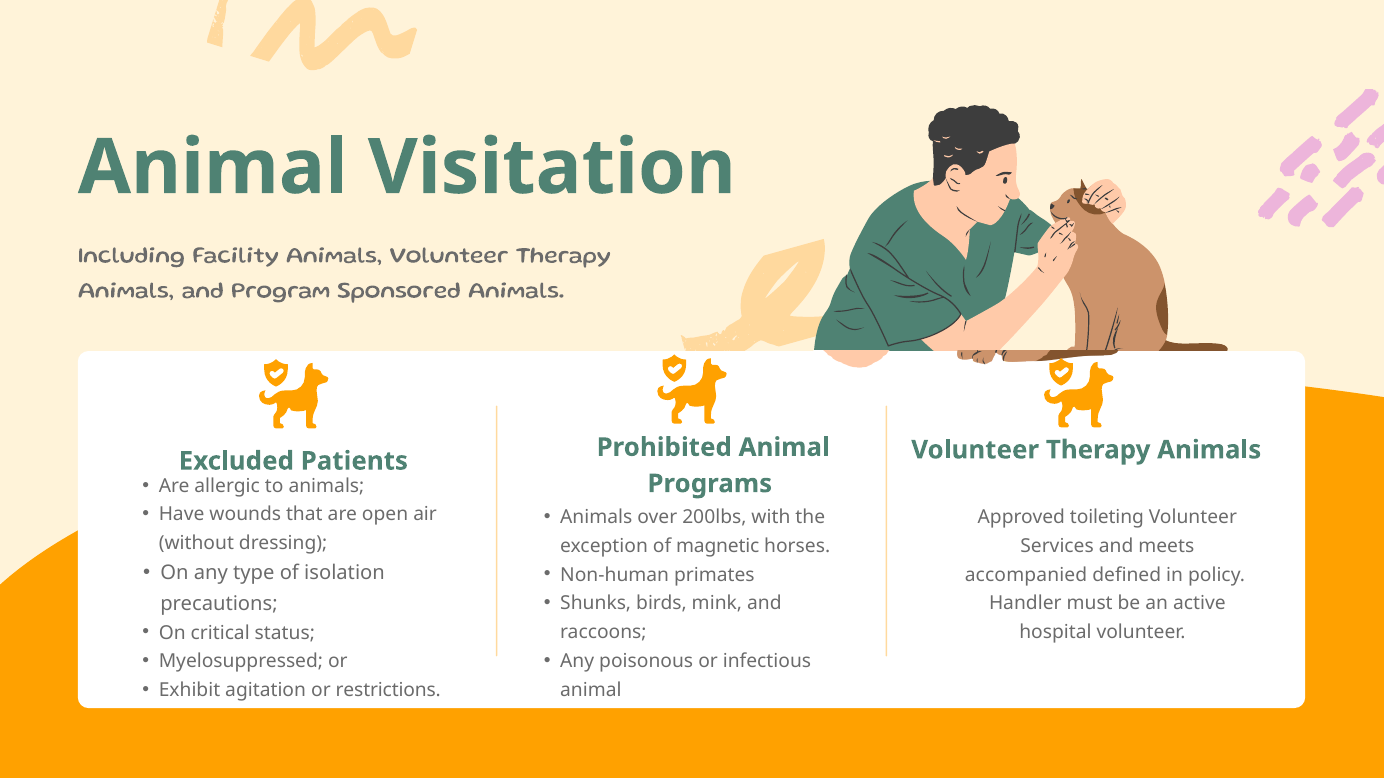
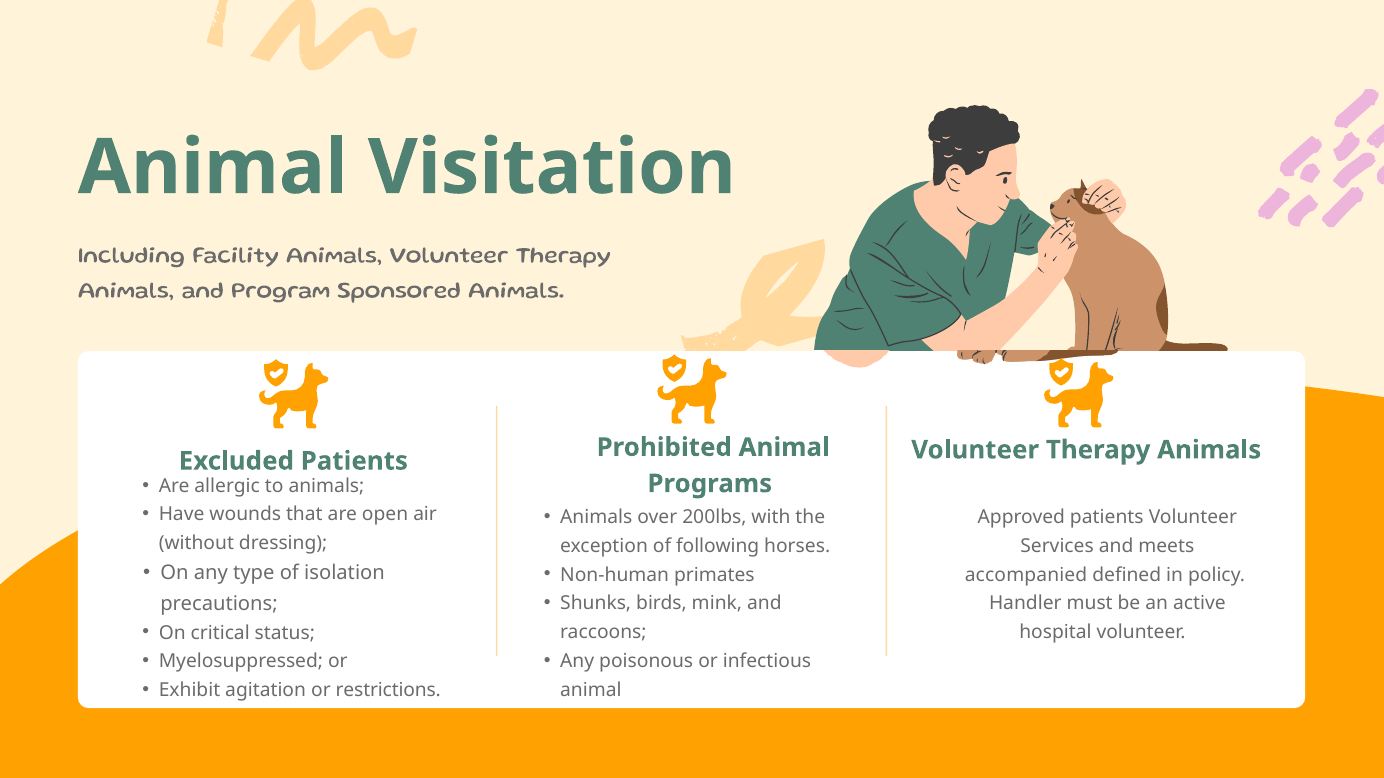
Approved toileting: toileting -> patients (1107, 517)
magnetic: magnetic -> following (718, 546)
